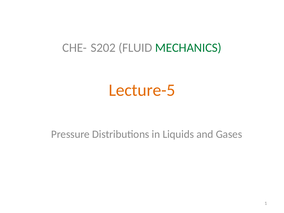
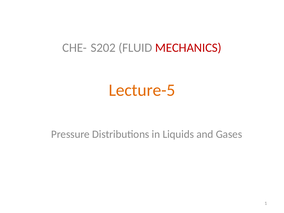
MECHANICS colour: green -> red (188, 48)
